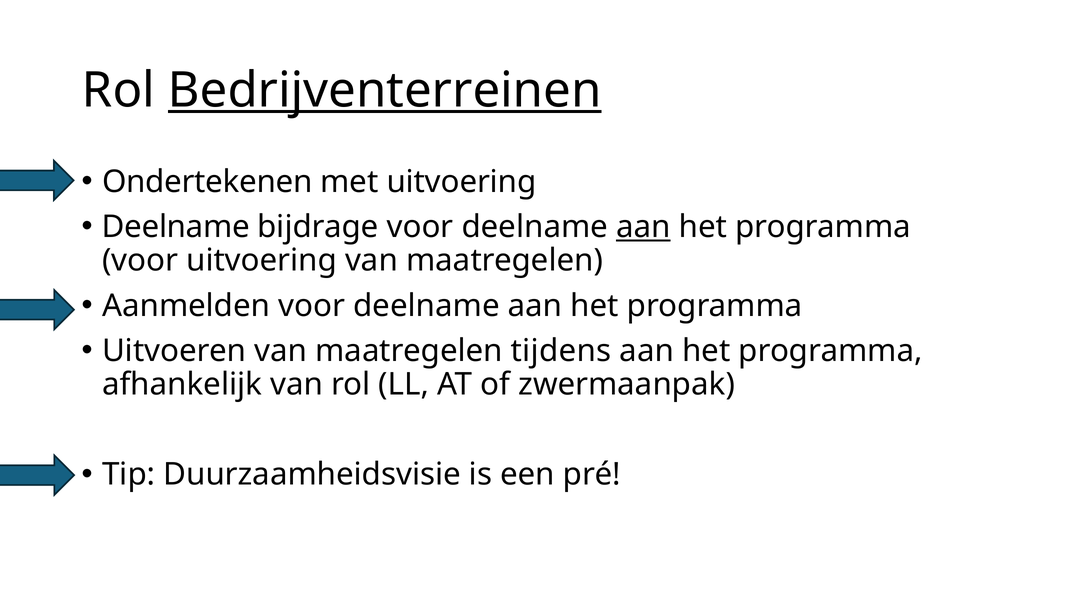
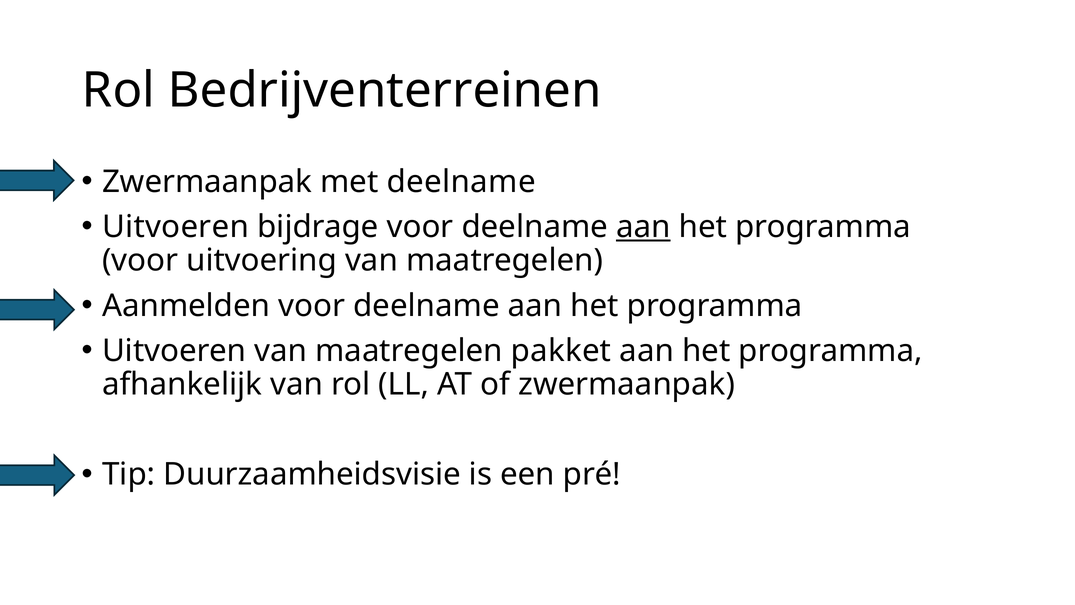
Bedrijventerreinen underline: present -> none (385, 90)
Ondertekenen: Ondertekenen -> Zwermaanpak (207, 182)
met uitvoering: uitvoering -> deelname (461, 182)
Deelname: Deelname -> Uitvoeren (176, 227)
tijdens: tijdens -> pakket (561, 351)
